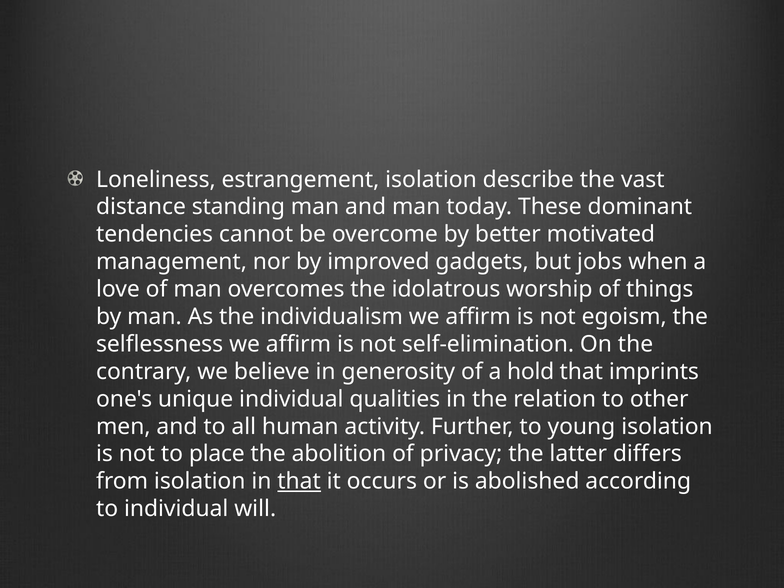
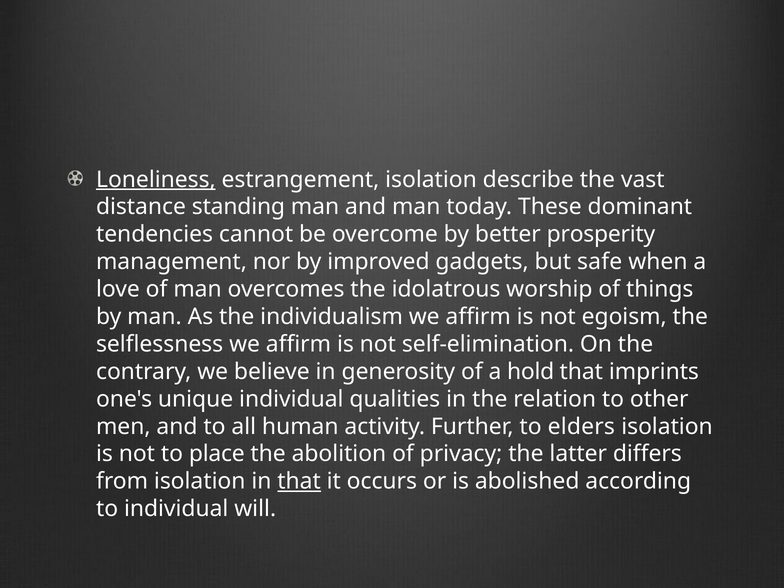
Loneliness underline: none -> present (156, 180)
motivated: motivated -> prosperity (601, 234)
jobs: jobs -> safe (600, 262)
young: young -> elders (581, 426)
